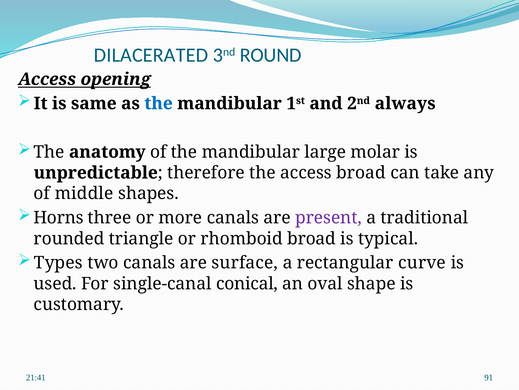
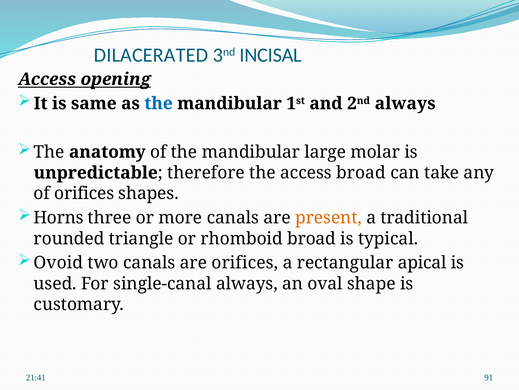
ROUND: ROUND -> INCISAL (271, 55)
of middle: middle -> orifices (84, 193)
present colour: purple -> orange (329, 217)
Types: Types -> Ovoid (58, 262)
are surface: surface -> orifices (245, 262)
curve: curve -> apical (422, 262)
single-canal conical: conical -> always (247, 283)
